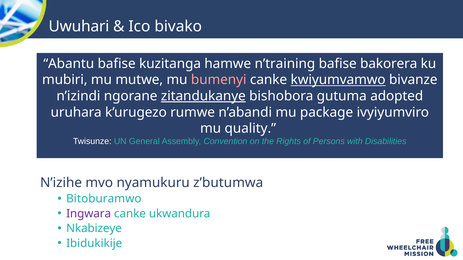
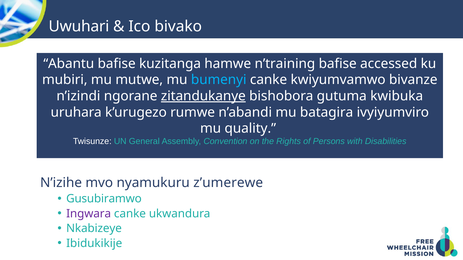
bakorera: bakorera -> accessed (389, 64)
bumenyi colour: pink -> light blue (219, 80)
kwiyumvamwo underline: present -> none (338, 80)
adopted: adopted -> kwibuka (397, 96)
package: package -> batagira (327, 112)
z’butumwa: z’butumwa -> z’umerewe (228, 183)
Bitoburamwo: Bitoburamwo -> Gusubiramwo (104, 199)
